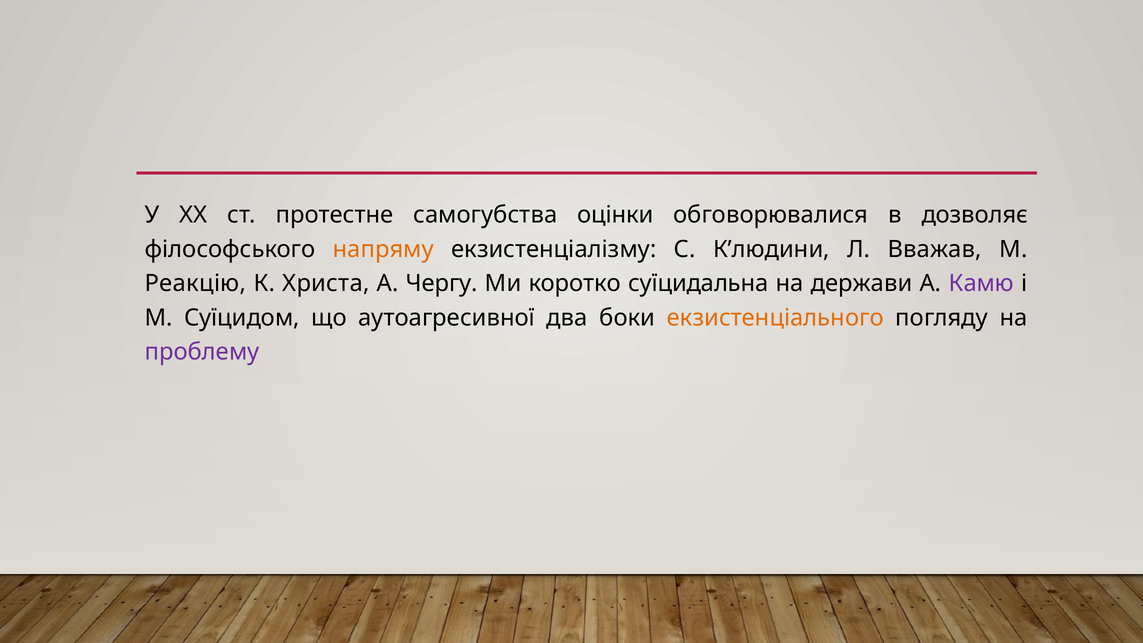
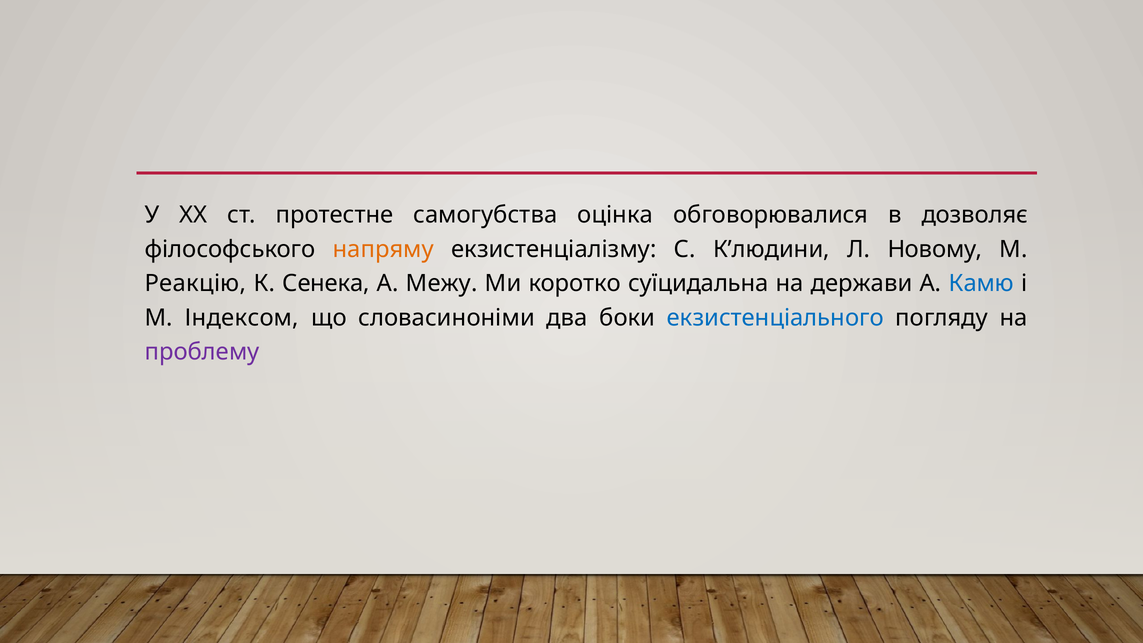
оцінки: оцінки -> оцінка (615, 215)
Вважав: Вважав -> Новому (935, 249)
Христа: Христа -> Сенека (326, 283)
Чергу: Чергу -> Межу (442, 283)
Камю colour: purple -> blue (981, 283)
Суїцидом: Суїцидом -> Індексом (242, 318)
аутоагресивної: аутоагресивної -> словасиноніми (447, 318)
екзистенціального colour: orange -> blue (775, 318)
